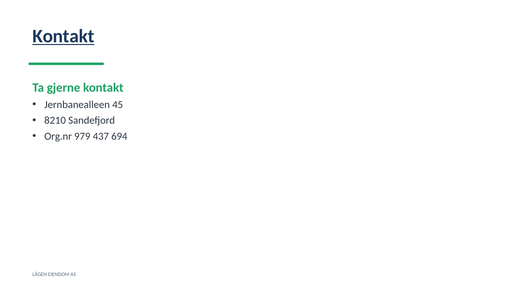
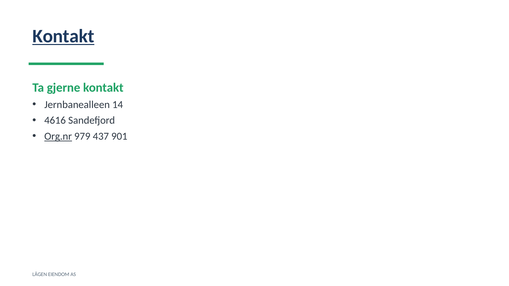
45: 45 -> 14 (118, 105)
8210: 8210 -> 4616 (55, 121)
Org.nr underline: none -> present (58, 136)
694: 694 -> 901 (119, 136)
